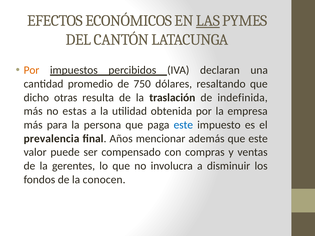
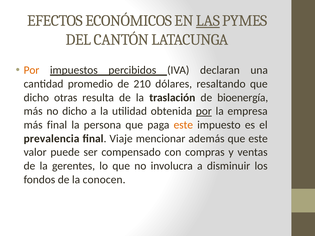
750: 750 -> 210 (142, 84)
indefinida: indefinida -> bioenergía (243, 98)
no estas: estas -> dicho (75, 111)
por underline: none -> present (204, 111)
más para: para -> final (57, 125)
este colour: blue -> orange (183, 125)
Años: Años -> Viaje (121, 139)
